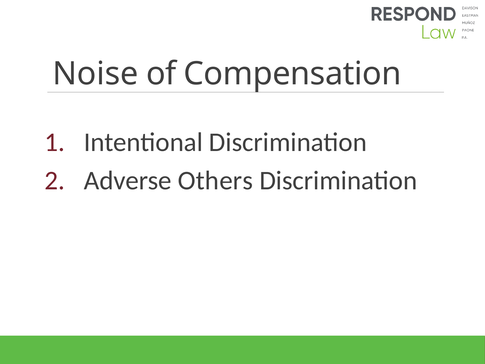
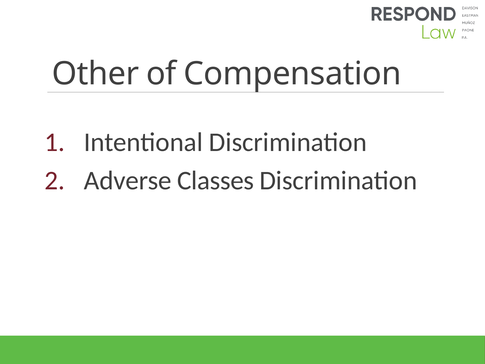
Noise: Noise -> Other (96, 74)
Others: Others -> Classes (216, 181)
